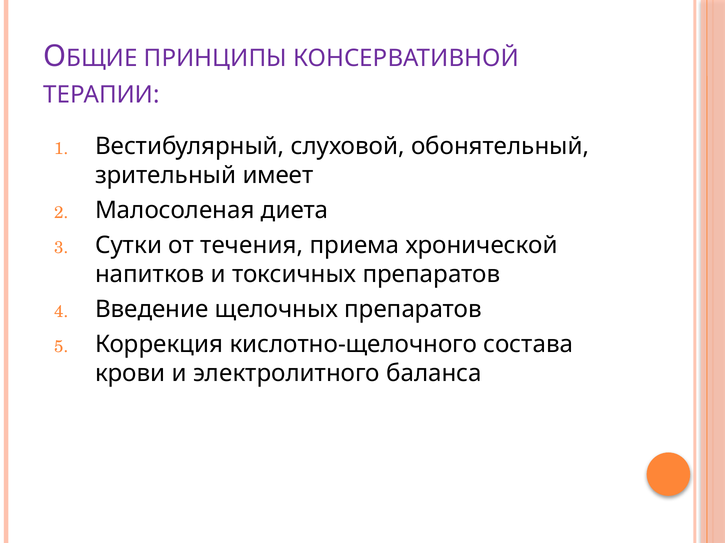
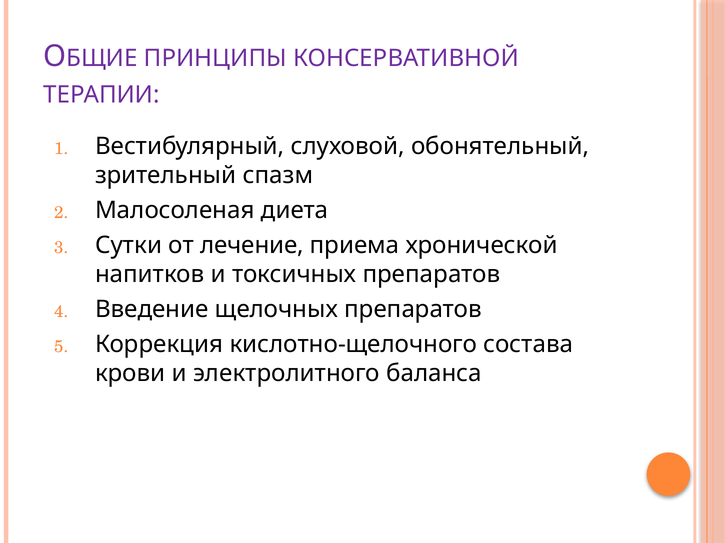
имеет: имеет -> спазм (278, 176)
течения: течения -> лечение (252, 246)
